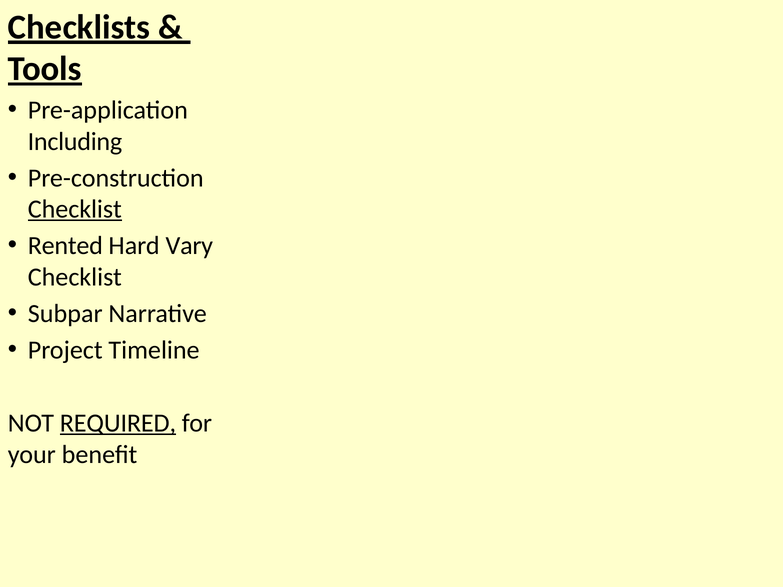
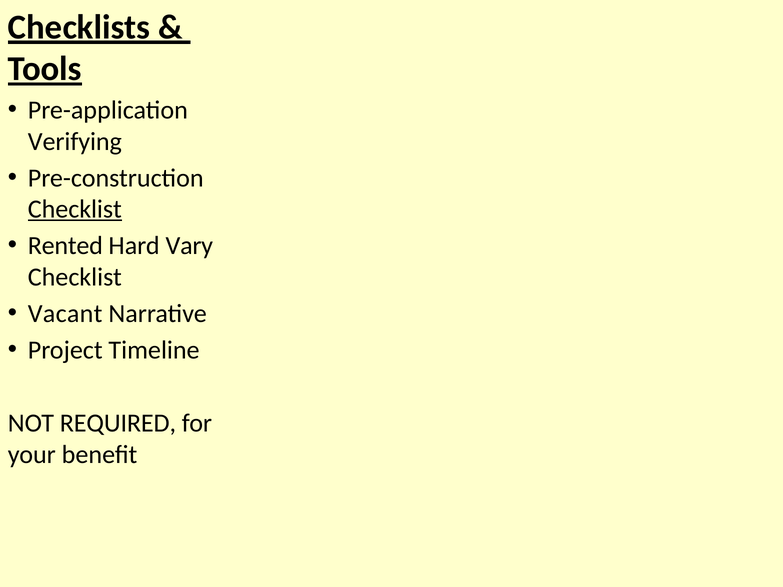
Including: Including -> Verifying (75, 141)
Subpar: Subpar -> Vacant (65, 314)
REQUIRED underline: present -> none (118, 423)
